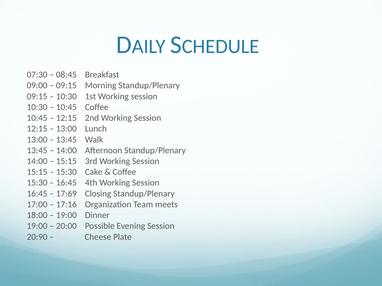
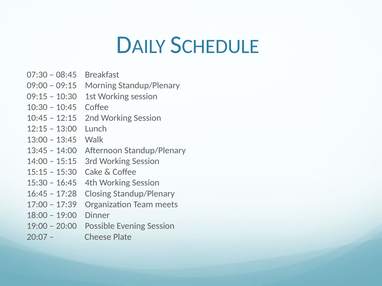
17:69: 17:69 -> 17:28 (66, 194)
17:16: 17:16 -> 17:39 (66, 205)
20:90: 20:90 -> 20:07 (37, 237)
